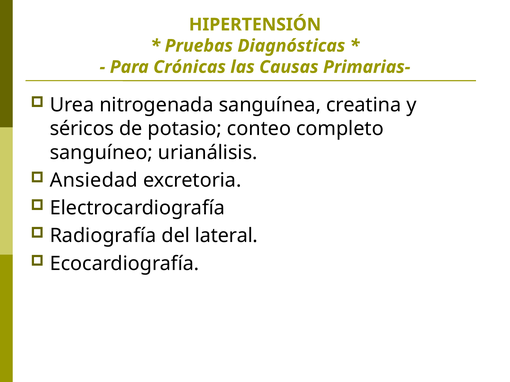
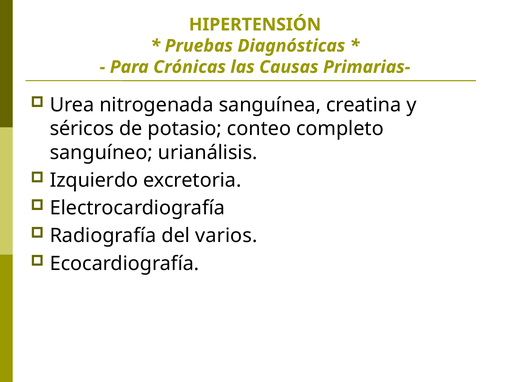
Ansiedad: Ansiedad -> Izquierdo (94, 181)
lateral: lateral -> varios (226, 236)
